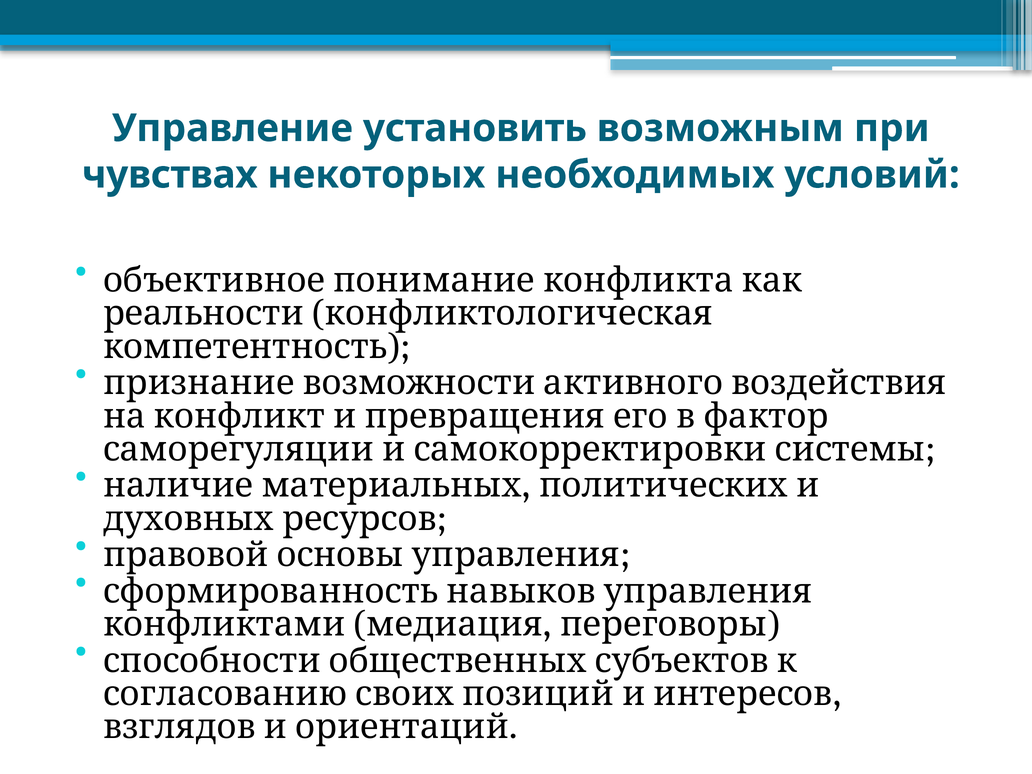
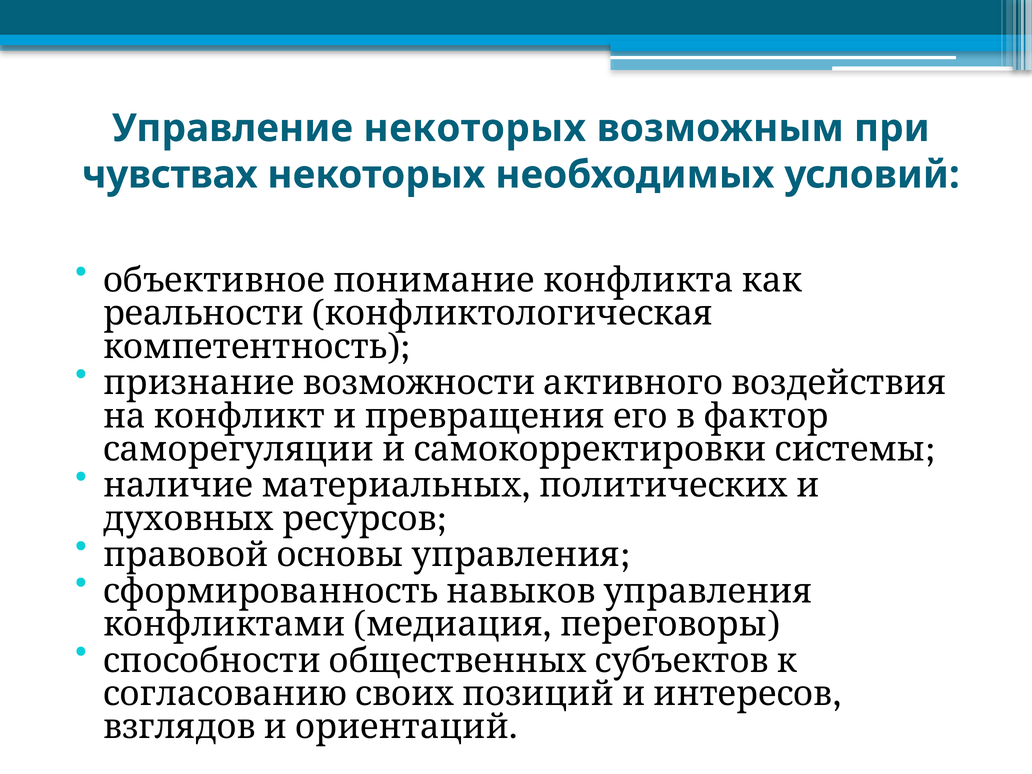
Управление установить: установить -> некоторых (475, 128)
